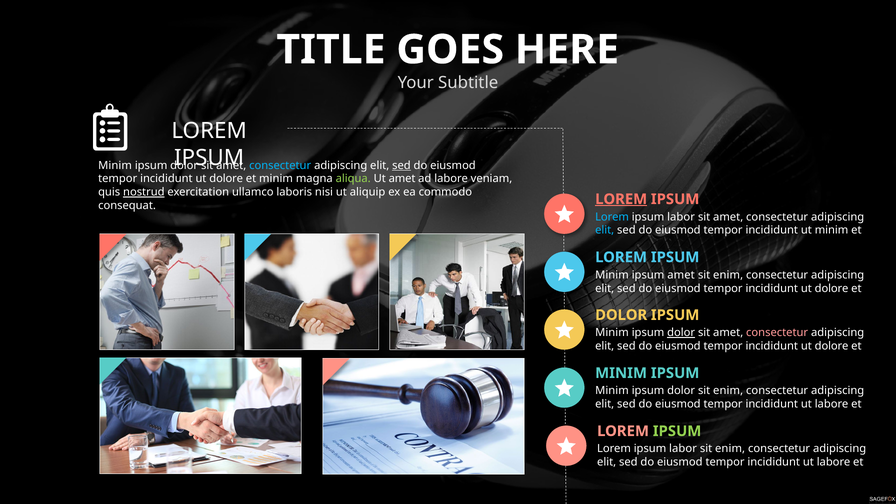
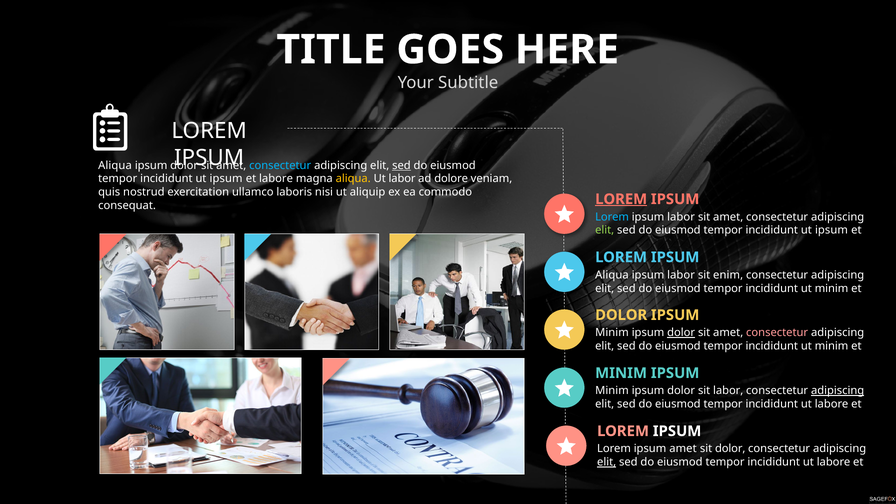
Minim: Minim -> Aliqua (115, 165)
dolore: dolore -> ipsum (226, 179)
minim: minim -> labore (276, 179)
aliqua colour: light green -> yellow (353, 179)
Ut amet: amet -> labor (402, 179)
ad labore: labore -> dolore (451, 179)
nostrud underline: present -> none (144, 192)
elit colour: light blue -> light green (605, 230)
minim: minim -> ipsum (831, 230)
Minim: Minim -> Aliqua (612, 275)
amet: amet -> labor (681, 275)
dolore: dolore -> minim (832, 288)
dolore: dolore -> minim (832, 346)
dolor sit enim: enim -> labor (728, 391)
adipiscing underline: none -> present (838, 391)
IPSUM colour: light green -> white (677, 431)
labor: labor -> amet (683, 449)
enim: enim -> dolor (730, 449)
elit underline: none -> present (607, 462)
